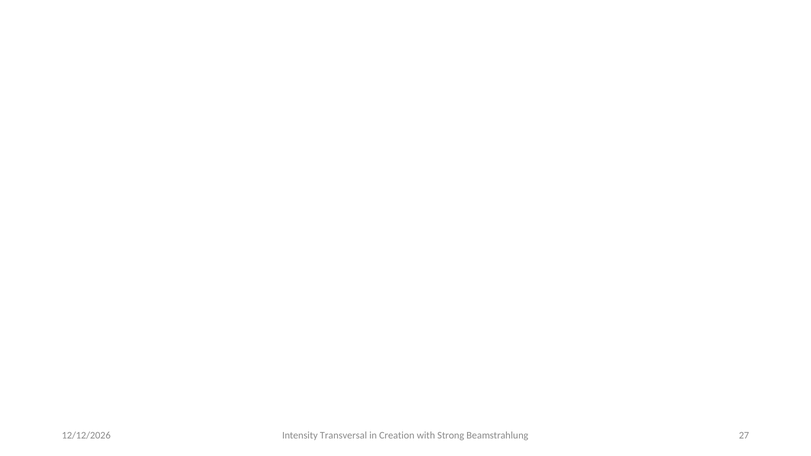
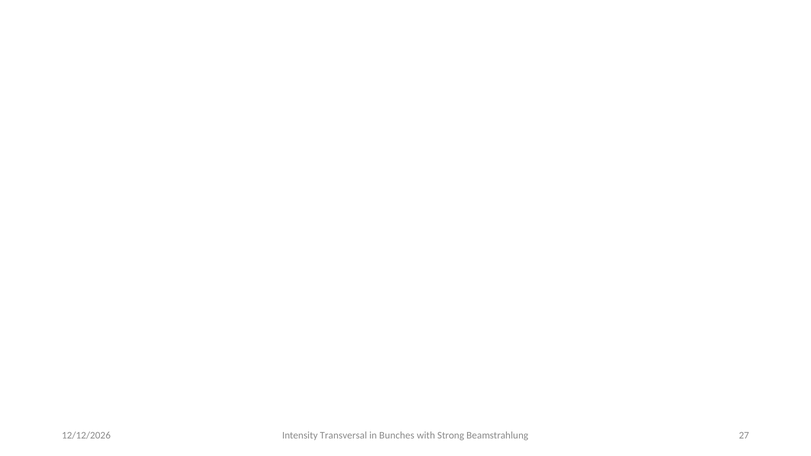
Creation: Creation -> Bunches (397, 436)
